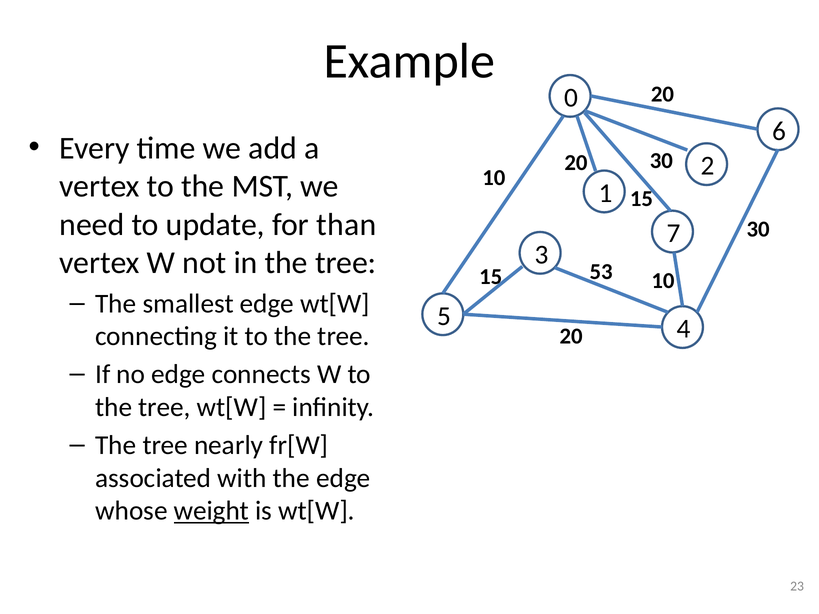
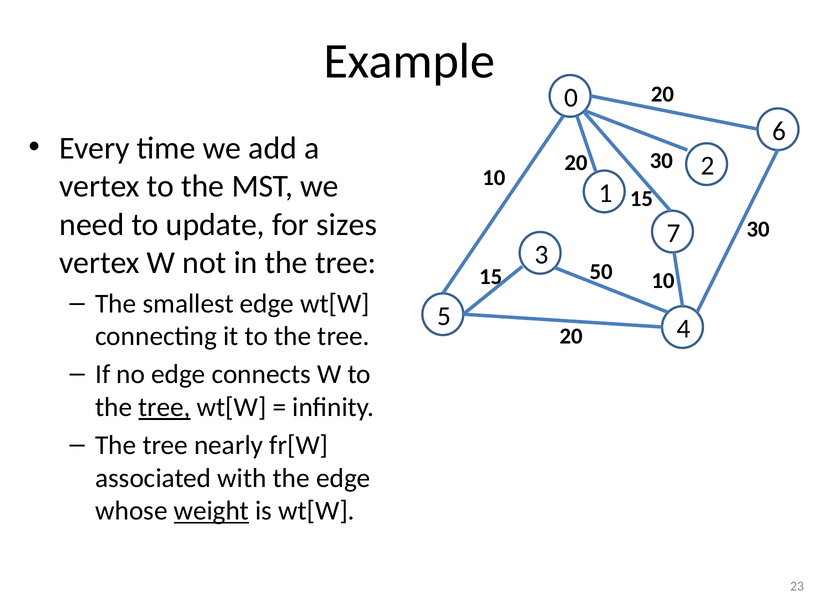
than: than -> sizes (347, 225)
53: 53 -> 50 (601, 272)
tree underline: none -> present (165, 407)
